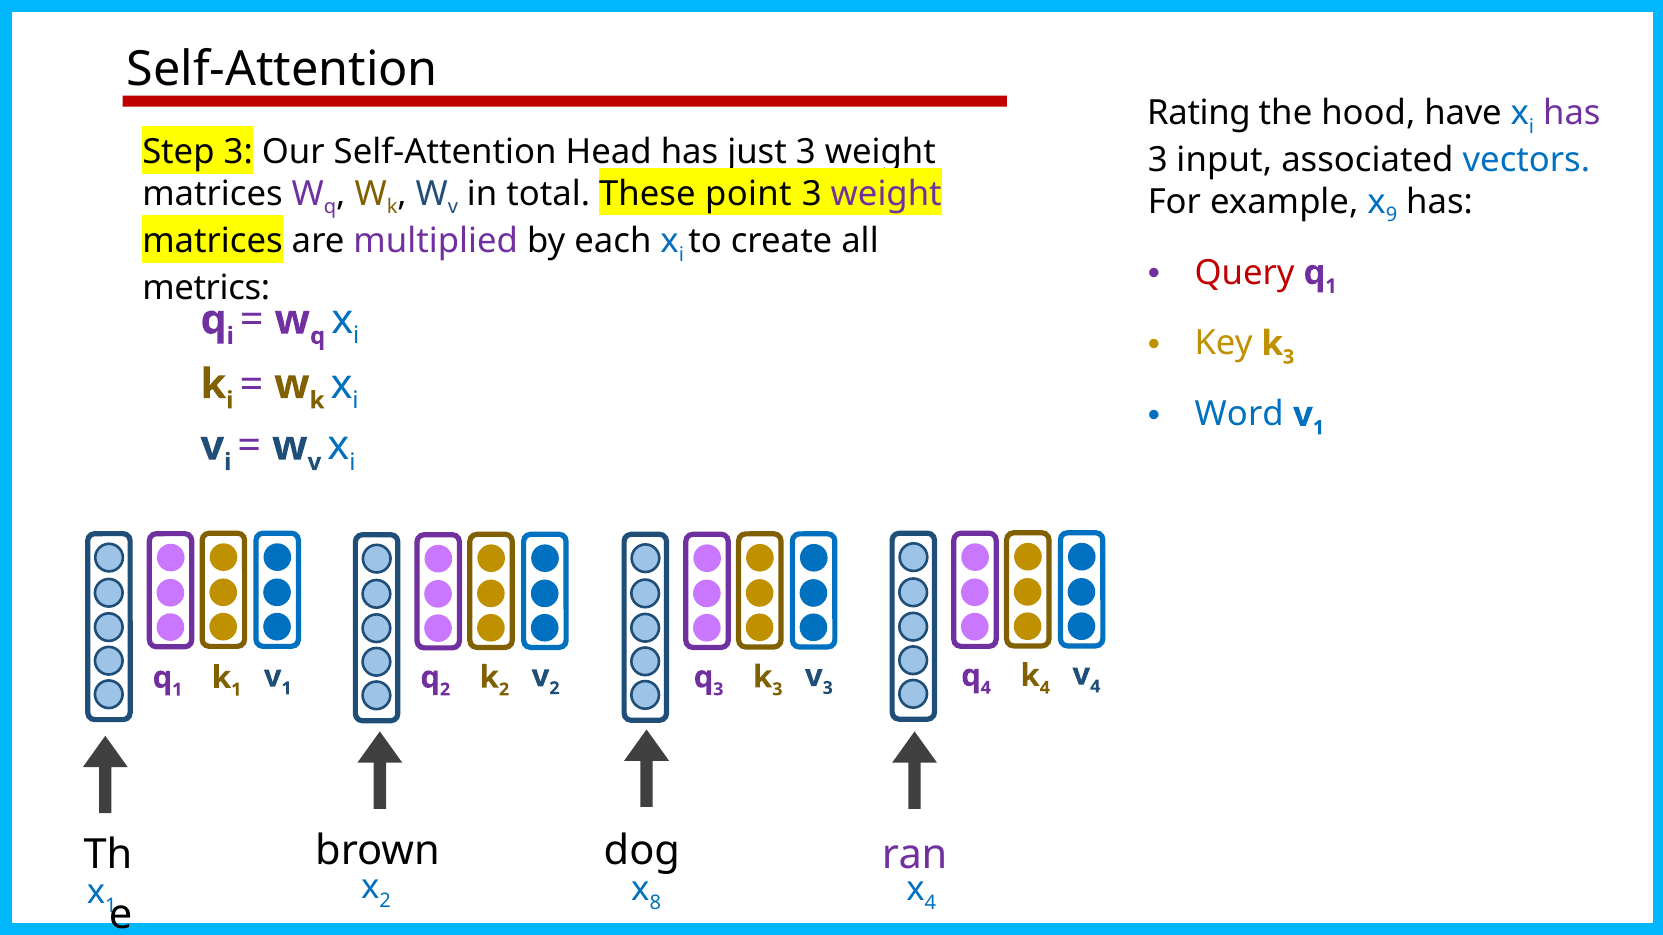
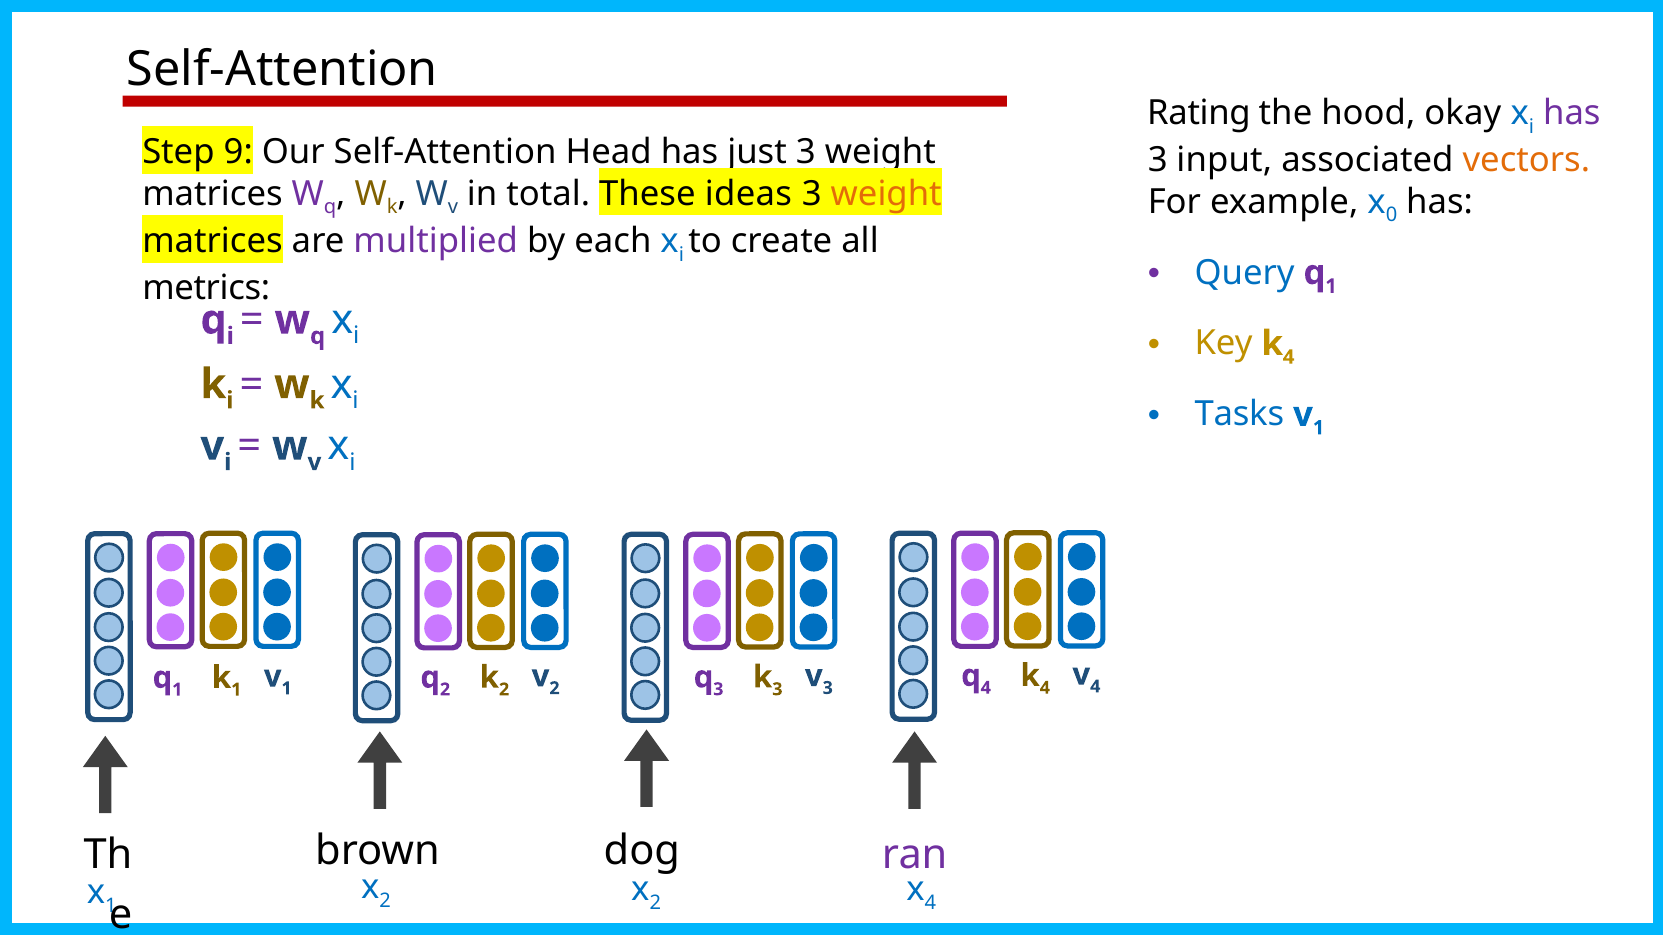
have: have -> okay (1463, 113)
Step 3: 3 -> 9 (238, 152)
vectors colour: blue -> orange (1526, 160)
point: point -> ideas (748, 194)
weight colour: purple -> orange (886, 194)
9: 9 -> 0 (1392, 215)
Query colour: red -> blue (1245, 273)
3: 3 -> 4 (1289, 357)
Word: Word -> Tasks (1239, 415)
8: 8 -> 2 (655, 903)
